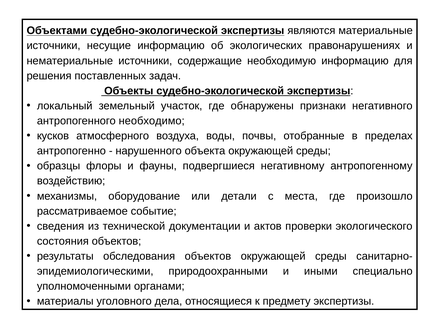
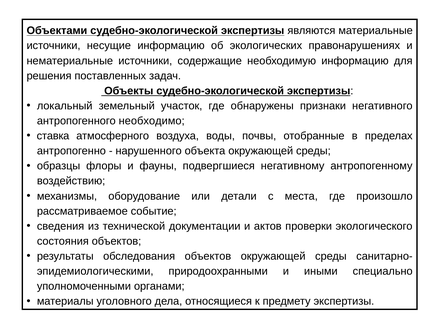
кусков: кусков -> ставка (53, 136)
